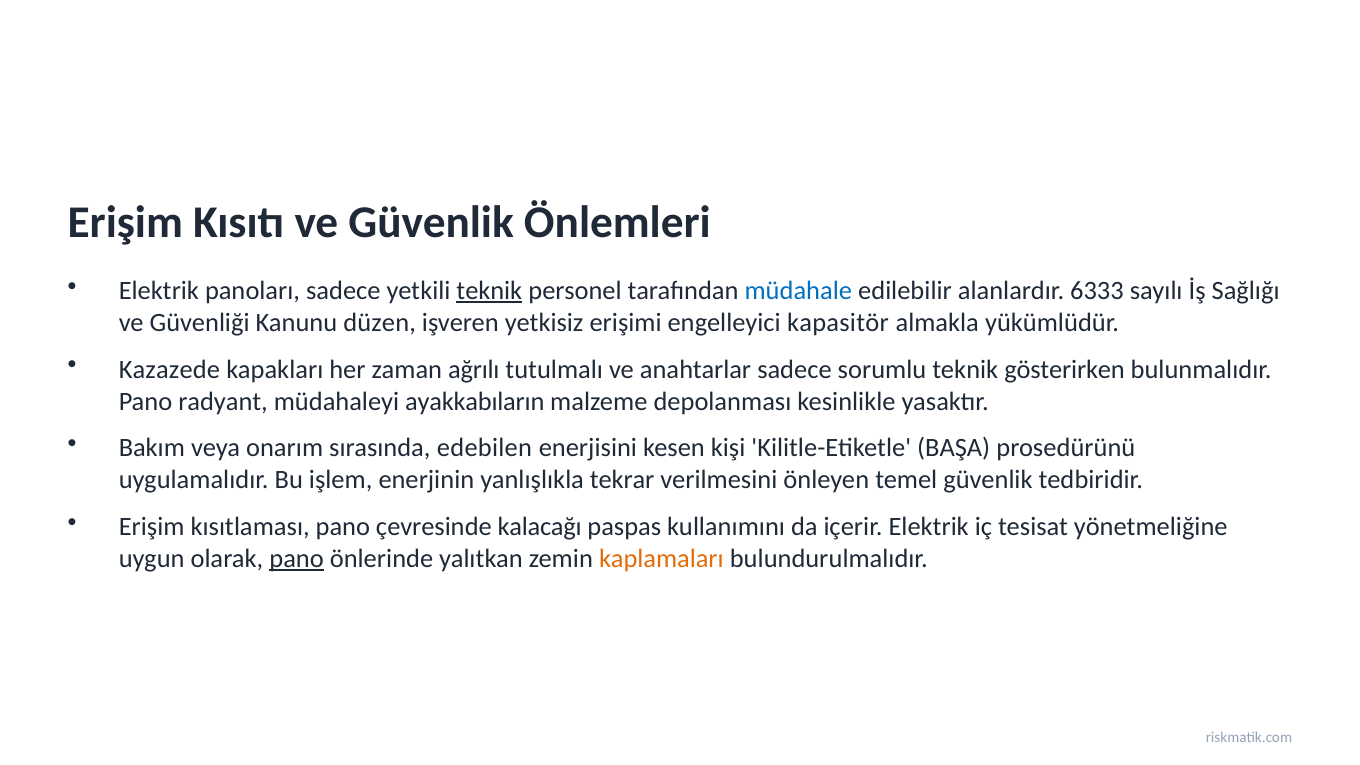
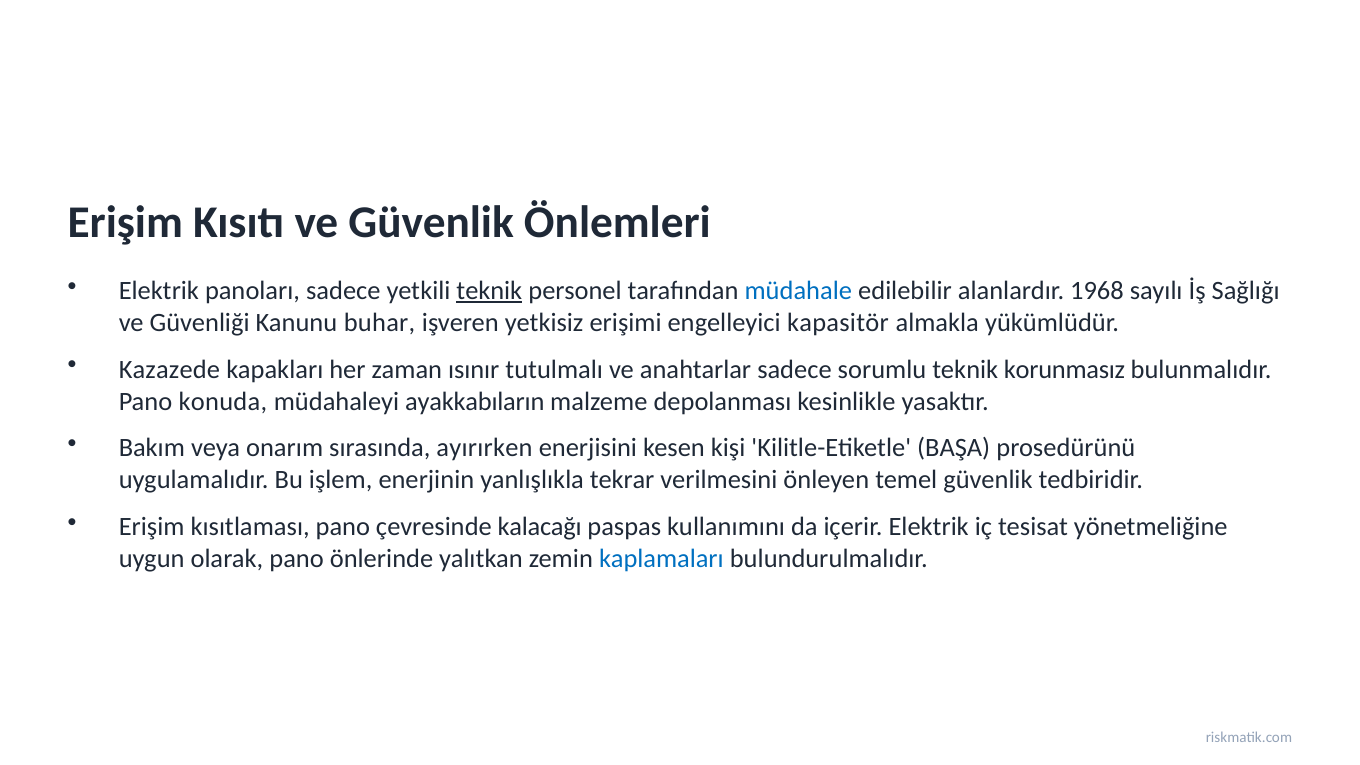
6333: 6333 -> 1968 (1097, 291)
düzen: düzen -> buhar (380, 323)
ağrılı: ağrılı -> ısınır (474, 370)
gösterirken: gösterirken -> korunmasız (1065, 370)
radyant: radyant -> konuda (223, 401)
edebilen: edebilen -> ayırırken (485, 448)
pano underline: present -> none (297, 559)
kaplamaları colour: orange -> blue (661, 559)
